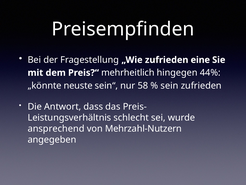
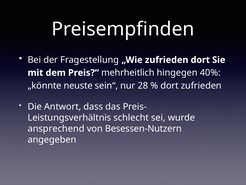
zufrieden eine: eine -> dort (200, 60)
44%: 44% -> 40% (210, 73)
58: 58 -> 28 (143, 85)
sein: sein -> dort (170, 85)
Mehrzahl-Nutzern: Mehrzahl-Nutzern -> Besessen-Nutzern (143, 128)
